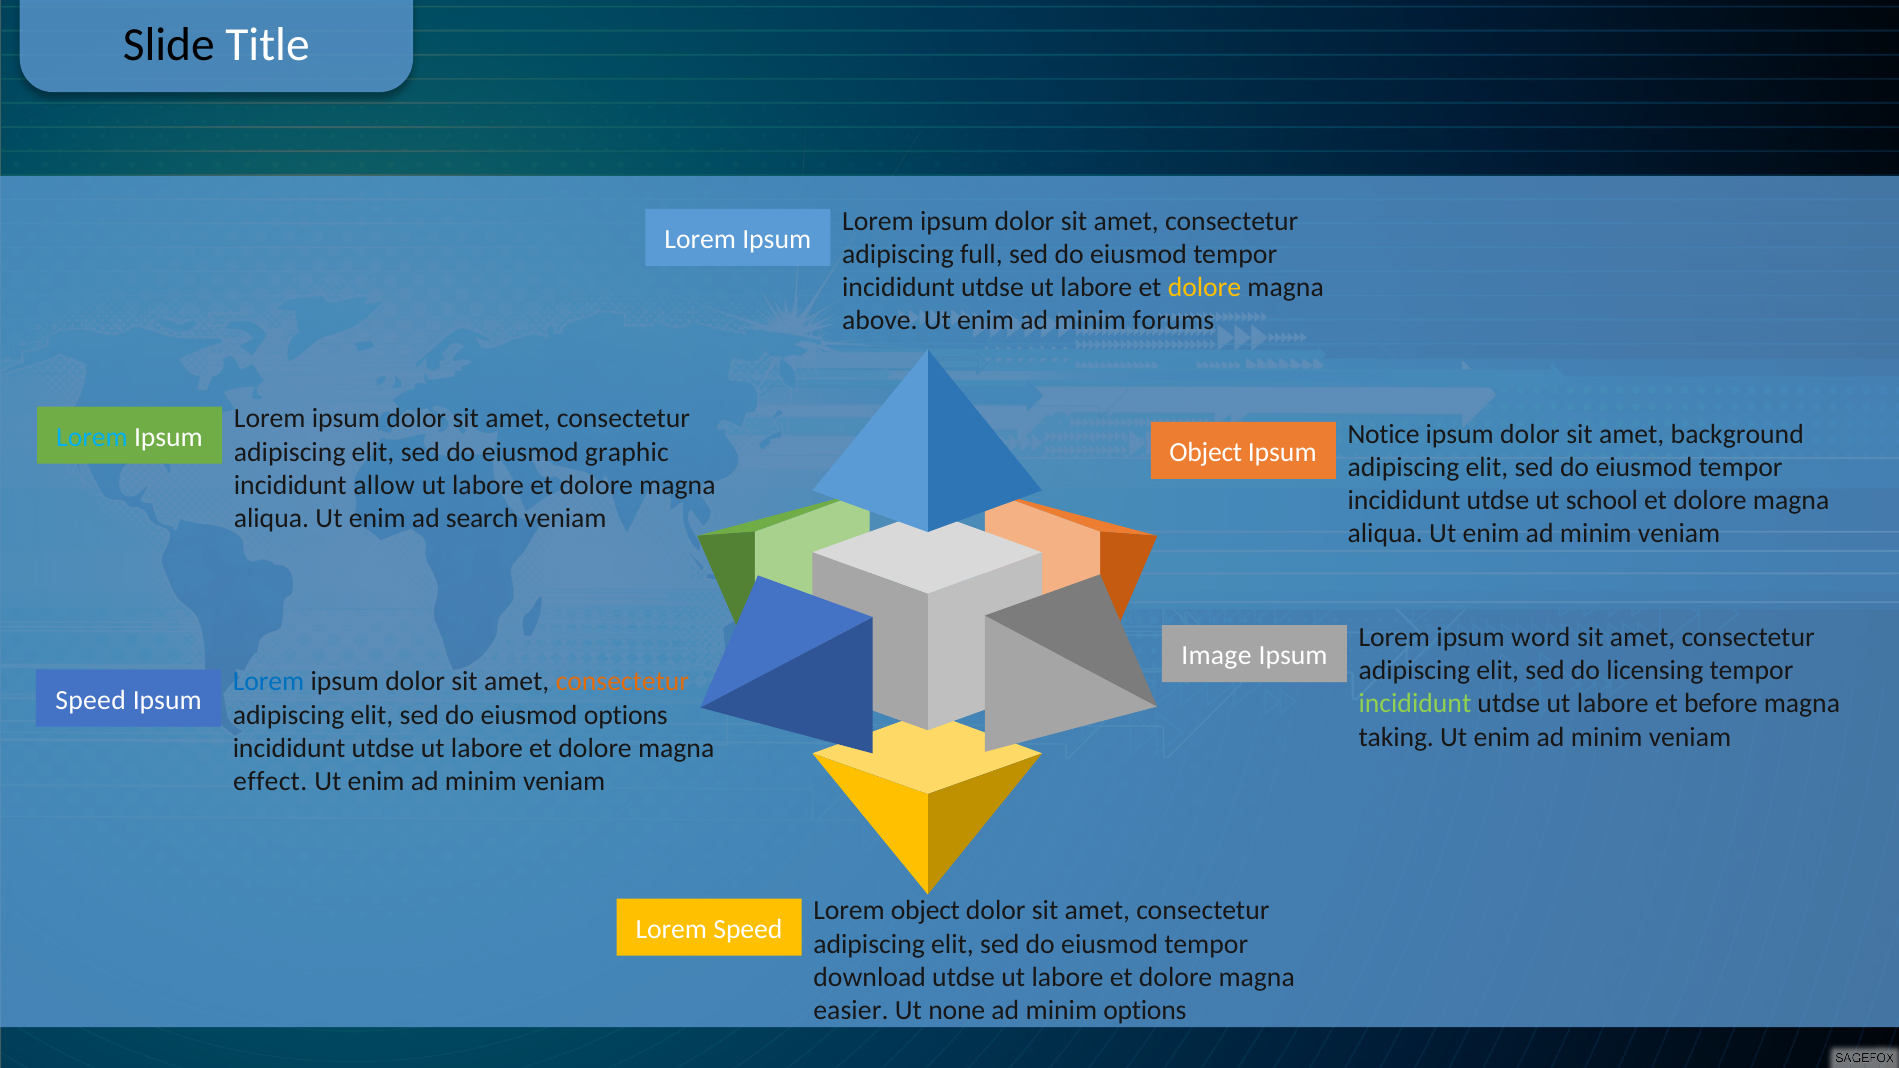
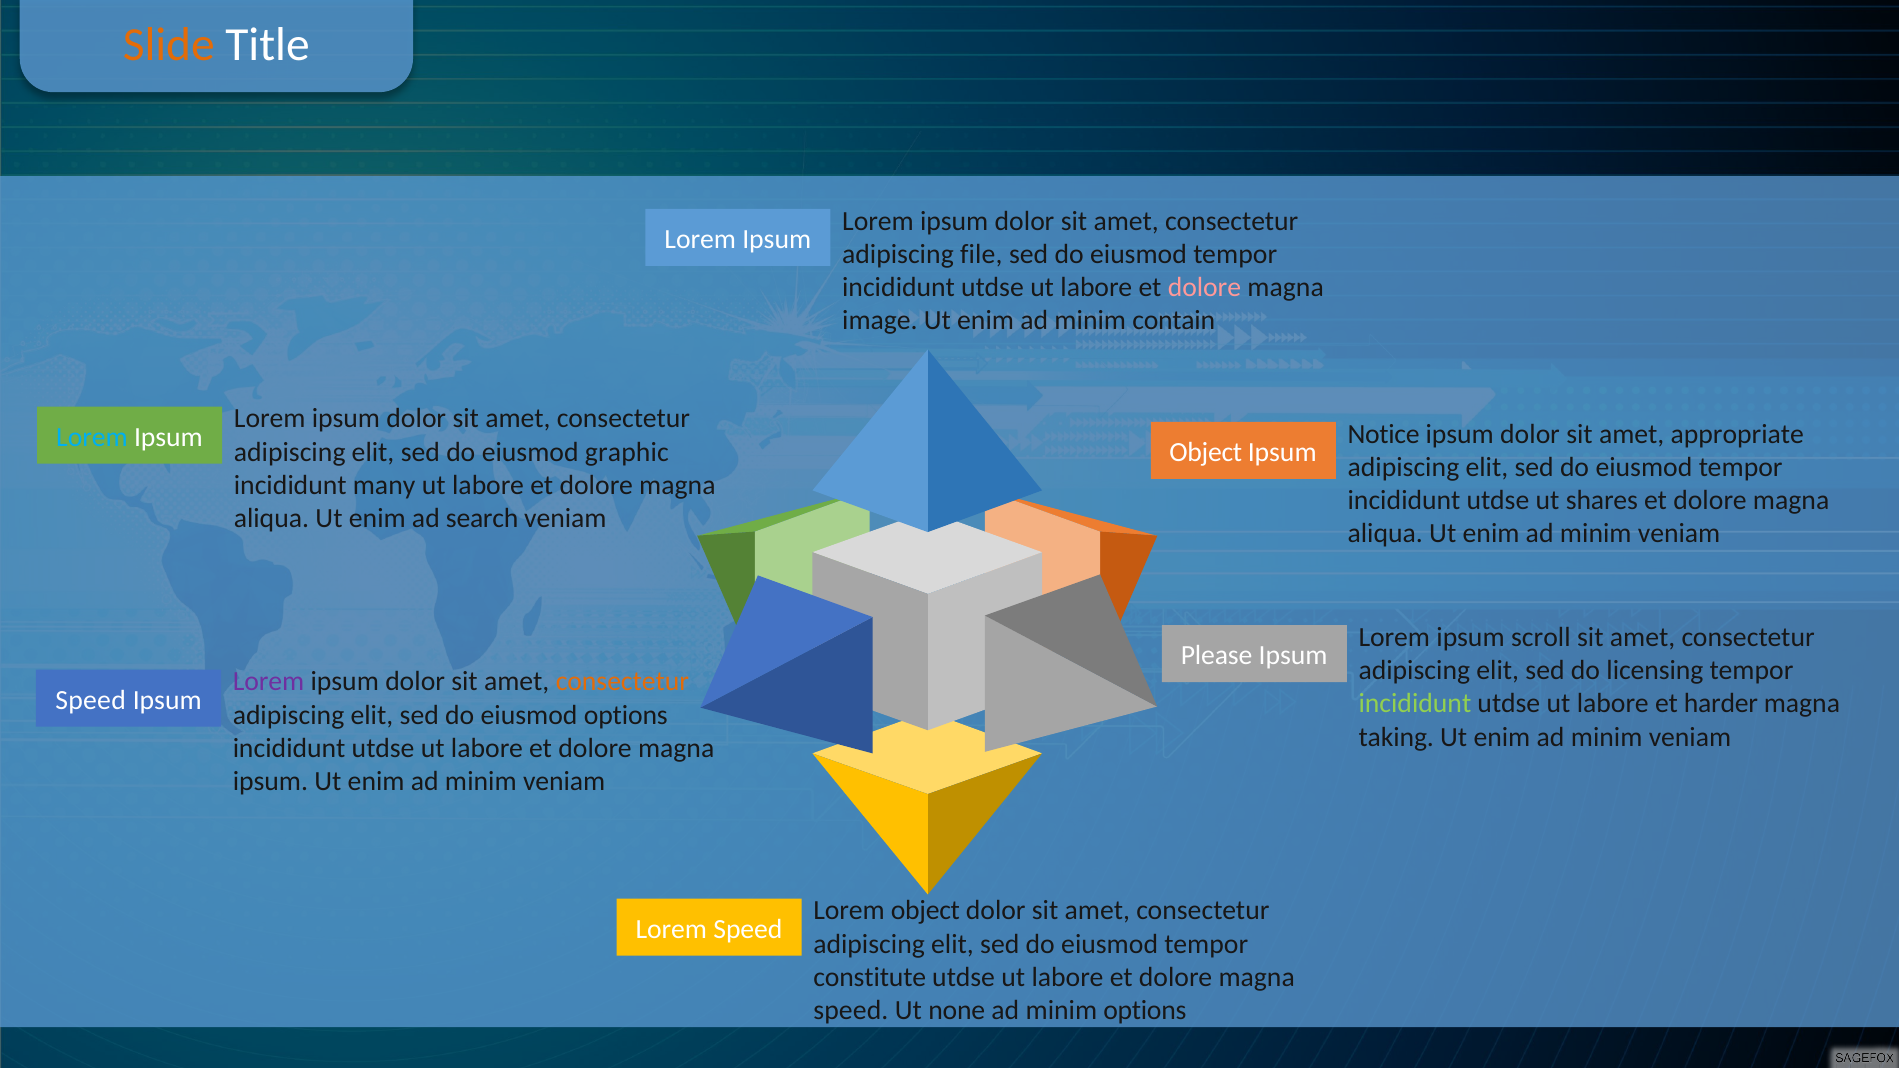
Slide colour: black -> orange (169, 45)
full: full -> file (981, 254)
dolore colour: yellow -> pink (1204, 288)
above: above -> image (880, 321)
forums: forums -> contain (1174, 321)
background: background -> appropriate (1737, 434)
allow: allow -> many (384, 485)
school: school -> shares (1602, 501)
word: word -> scroll (1541, 637)
Image: Image -> Please (1217, 656)
Lorem colour: blue -> purple (269, 682)
before: before -> harder (1721, 704)
effect: effect -> ipsum (270, 782)
download: download -> constitute (870, 977)
easier: easier -> speed (851, 1011)
